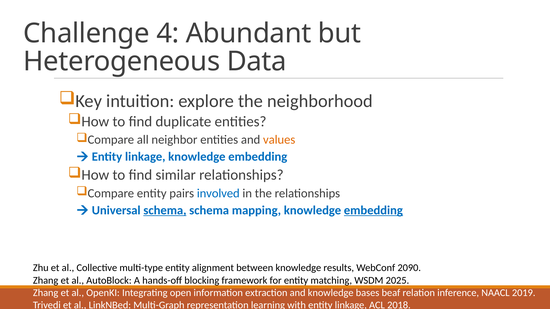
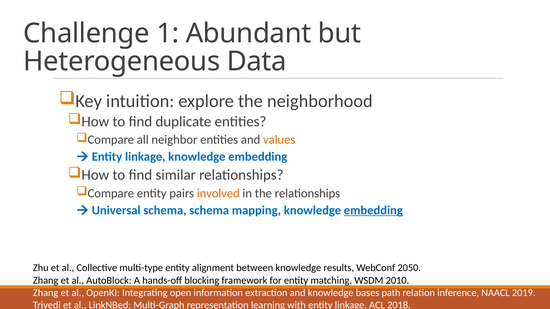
4: 4 -> 1 (168, 34)
involved colour: blue -> orange (218, 194)
schema underline: present -> none (165, 211)
2090: 2090 -> 2050 (409, 268)
2025: 2025 -> 2010 (397, 281)
beaf: beaf -> path (391, 293)
